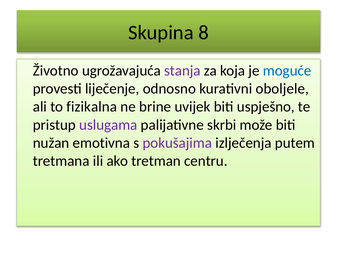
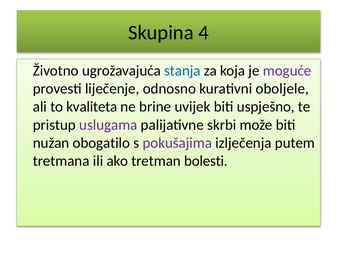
8: 8 -> 4 (204, 33)
stanja colour: purple -> blue (182, 71)
moguće colour: blue -> purple (287, 71)
fizikalna: fizikalna -> kvaliteta (92, 107)
emotivna: emotivna -> obogatilo (101, 143)
centru: centru -> bolesti (206, 161)
